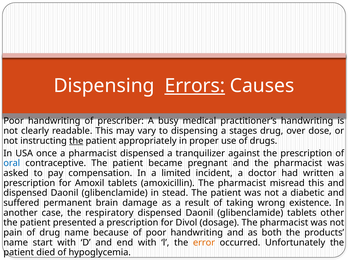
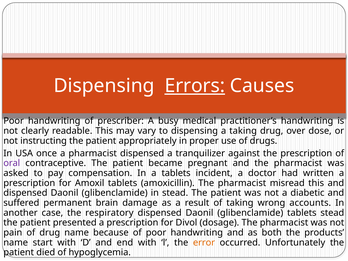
a stages: stages -> taking (243, 131)
the underline: present -> none (76, 141)
oral colour: blue -> purple (12, 163)
a limited: limited -> tablets (176, 173)
existence: existence -> accounts (310, 203)
tablets other: other -> stead (332, 213)
